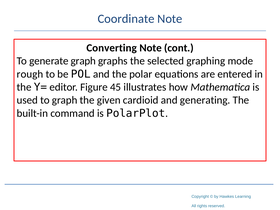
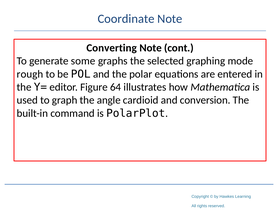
generate graph: graph -> some (83, 61)
45: 45 -> 64 (116, 87)
given: given -> angle (109, 100)
generating: generating -> conversion (205, 100)
